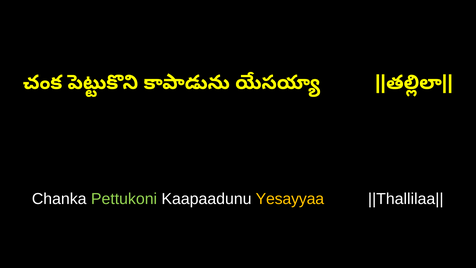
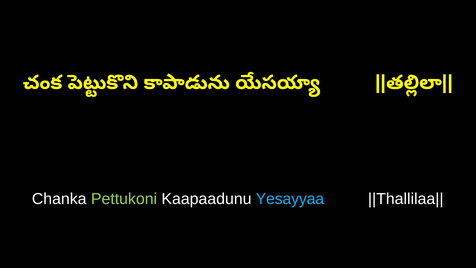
Yesayyaa colour: yellow -> light blue (290, 199)
